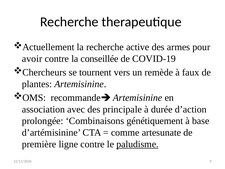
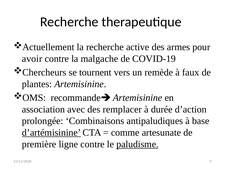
conseillée: conseillée -> malgache (99, 59)
principale: principale -> remplacer (122, 109)
génétiquement: génétiquement -> antipaludiques (155, 121)
d’artémisinine underline: none -> present (51, 132)
